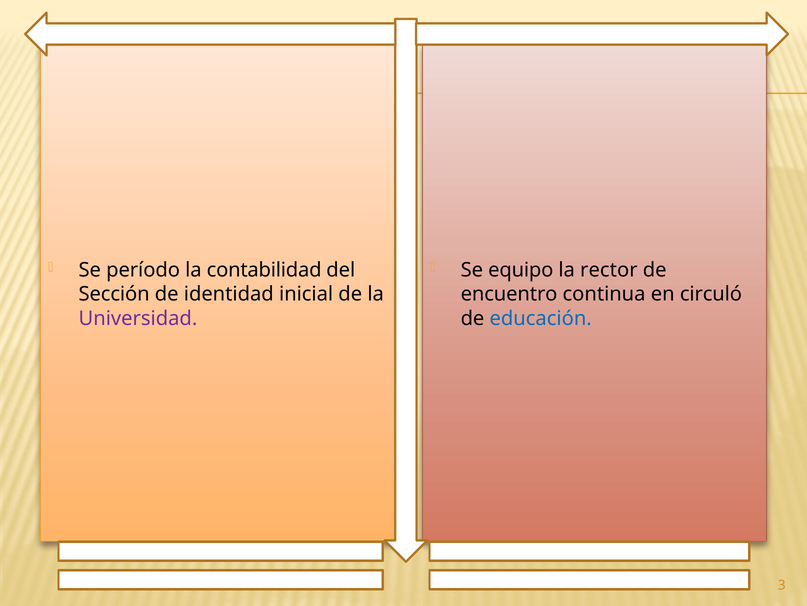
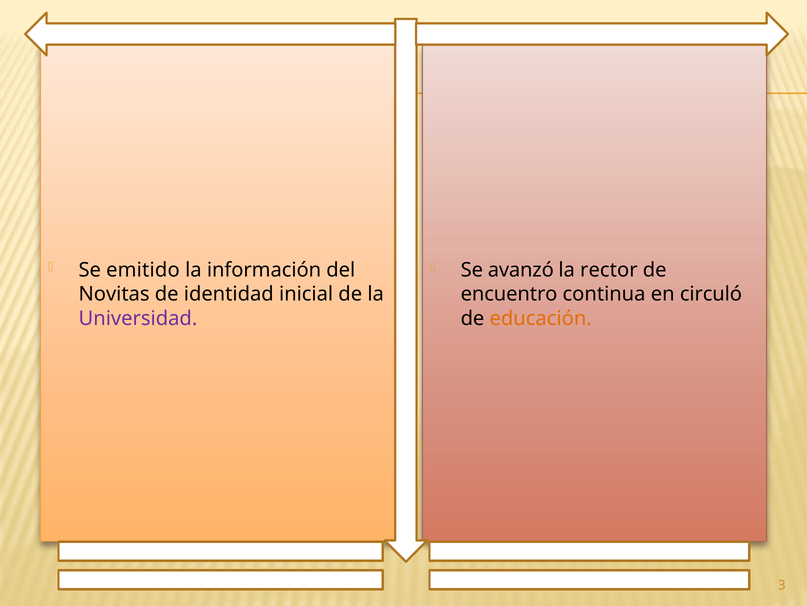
período: período -> emitido (143, 270)
contabilidad: contabilidad -> información (264, 270)
equipo: equipo -> avanzó (521, 270)
Sección: Sección -> Novitas (114, 294)
educación colour: blue -> orange (541, 318)
